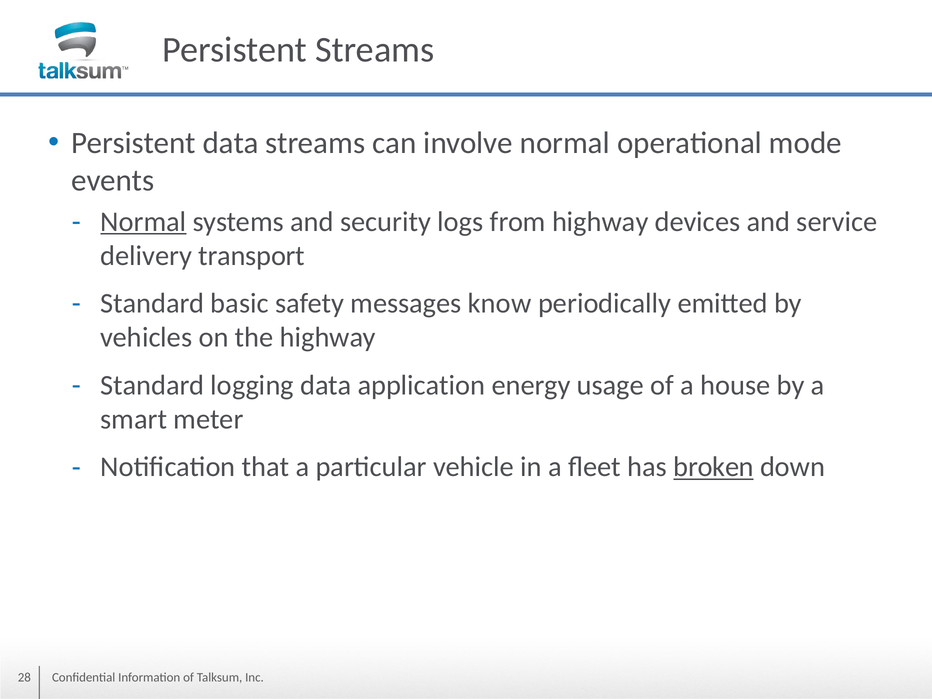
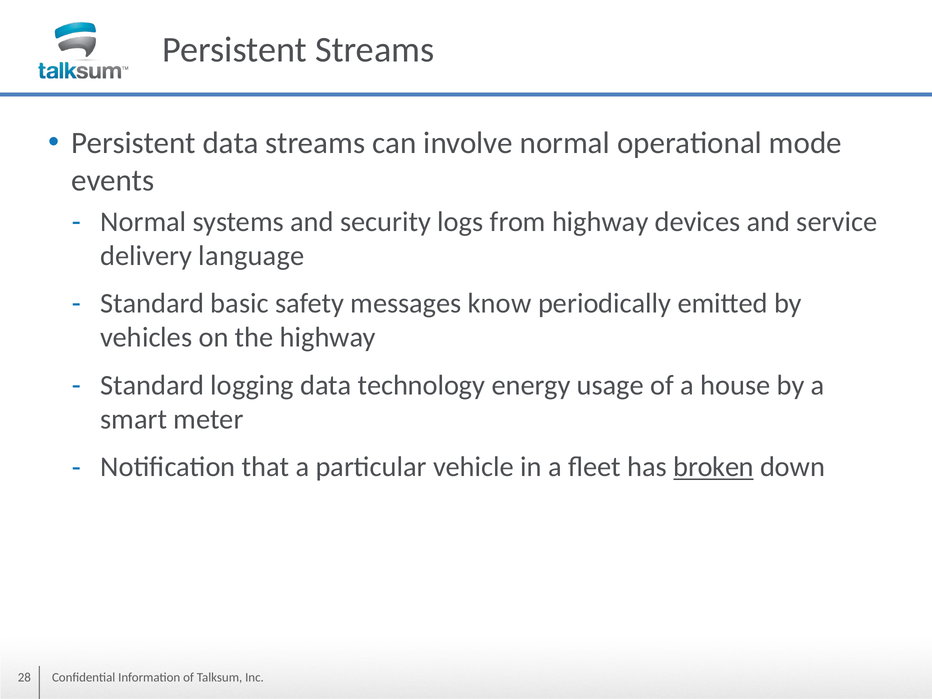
Normal underline: present -> none (143, 222)
transport: transport -> language (251, 256)
application: application -> technology (421, 385)
